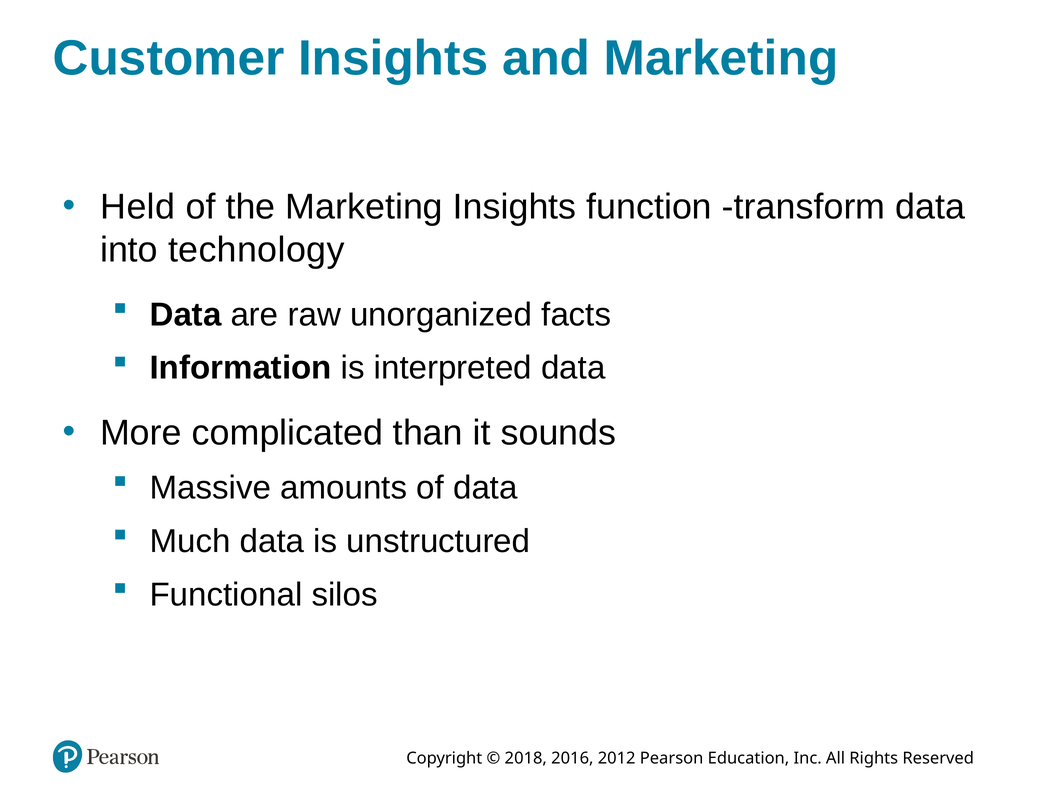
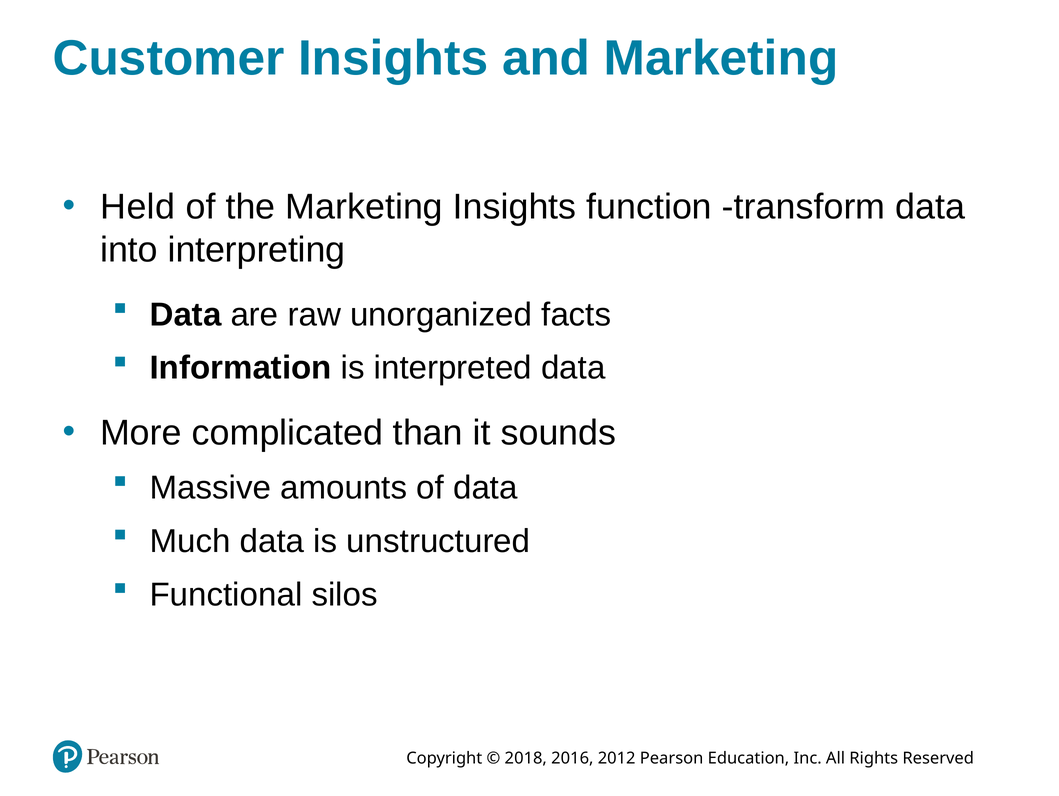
technology: technology -> interpreting (257, 250)
